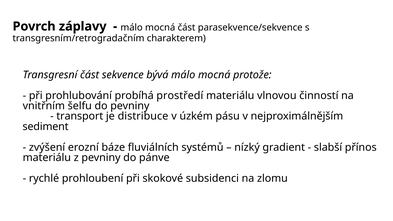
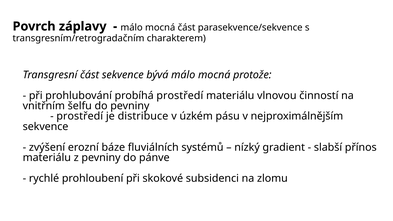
transport: transport -> prostředí (80, 116)
sediment: sediment -> sekvence (46, 127)
